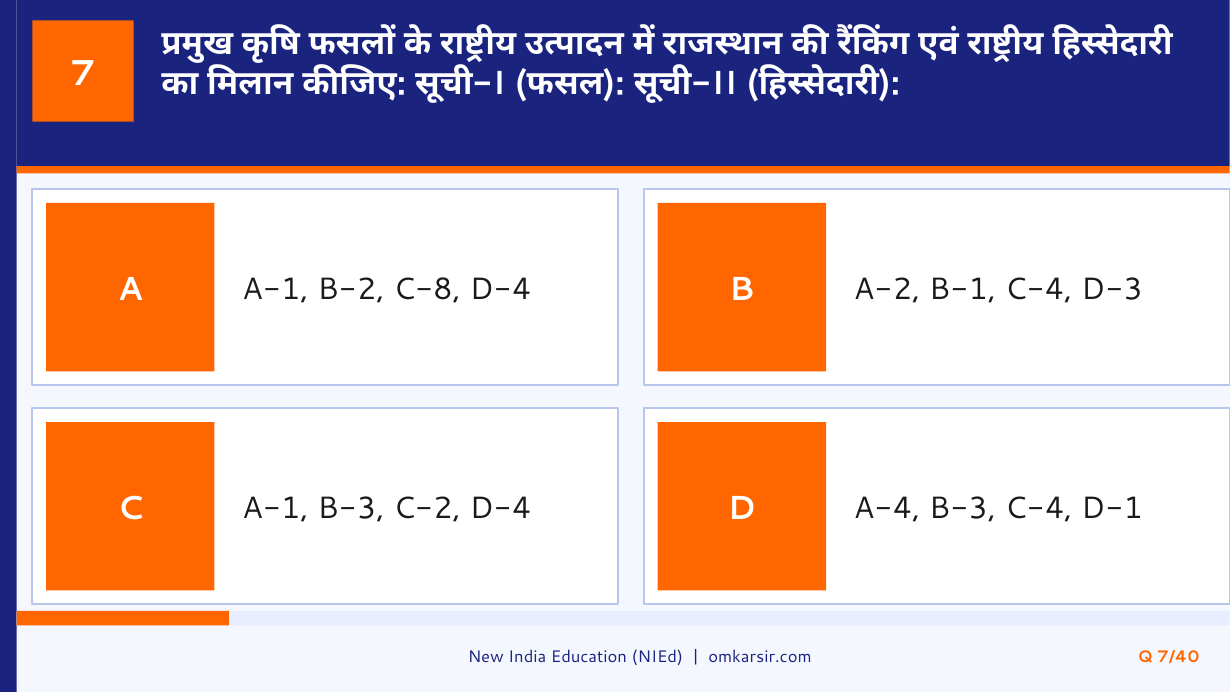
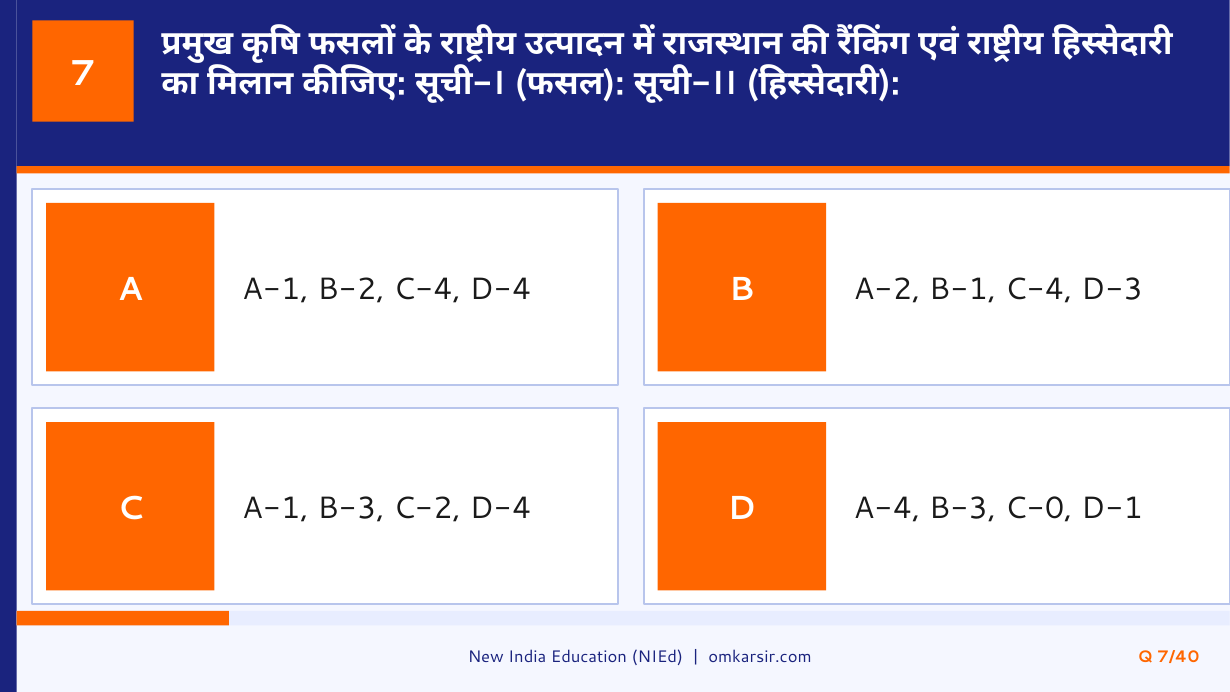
B-2 C-8: C-8 -> C-4 (427, 289)
B-3 C-4: C-4 -> C-0 (1039, 508)
